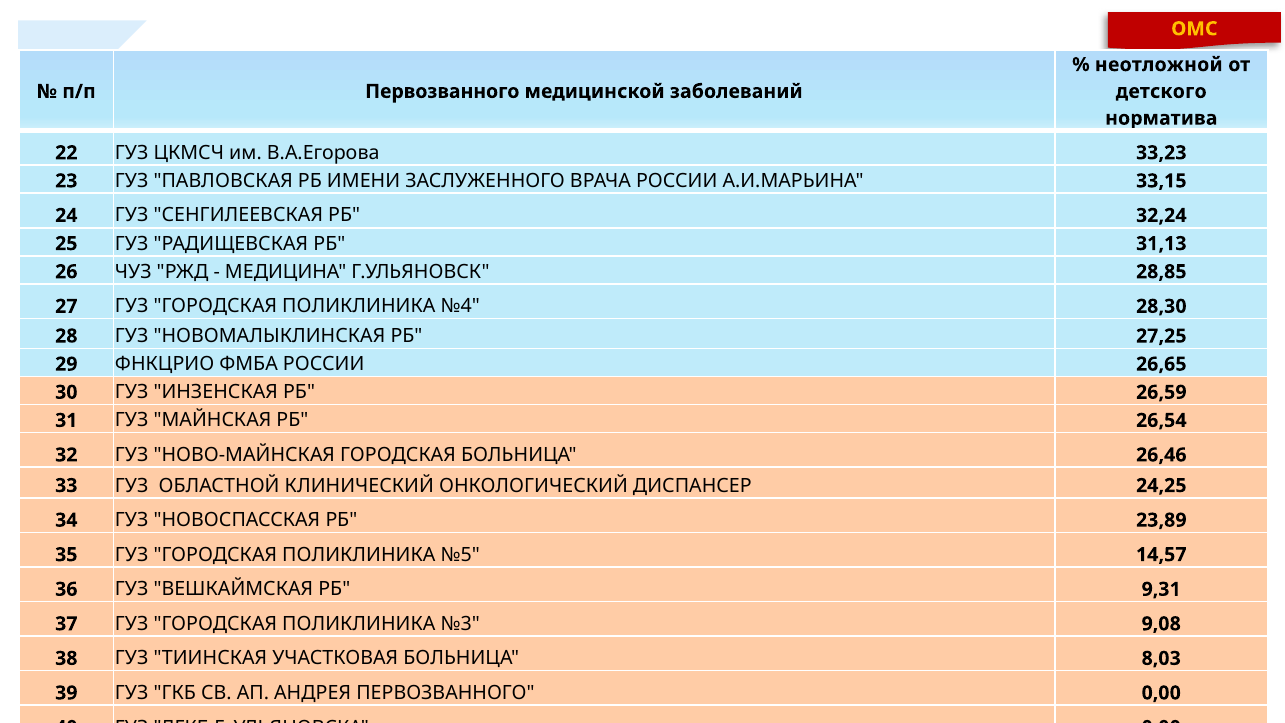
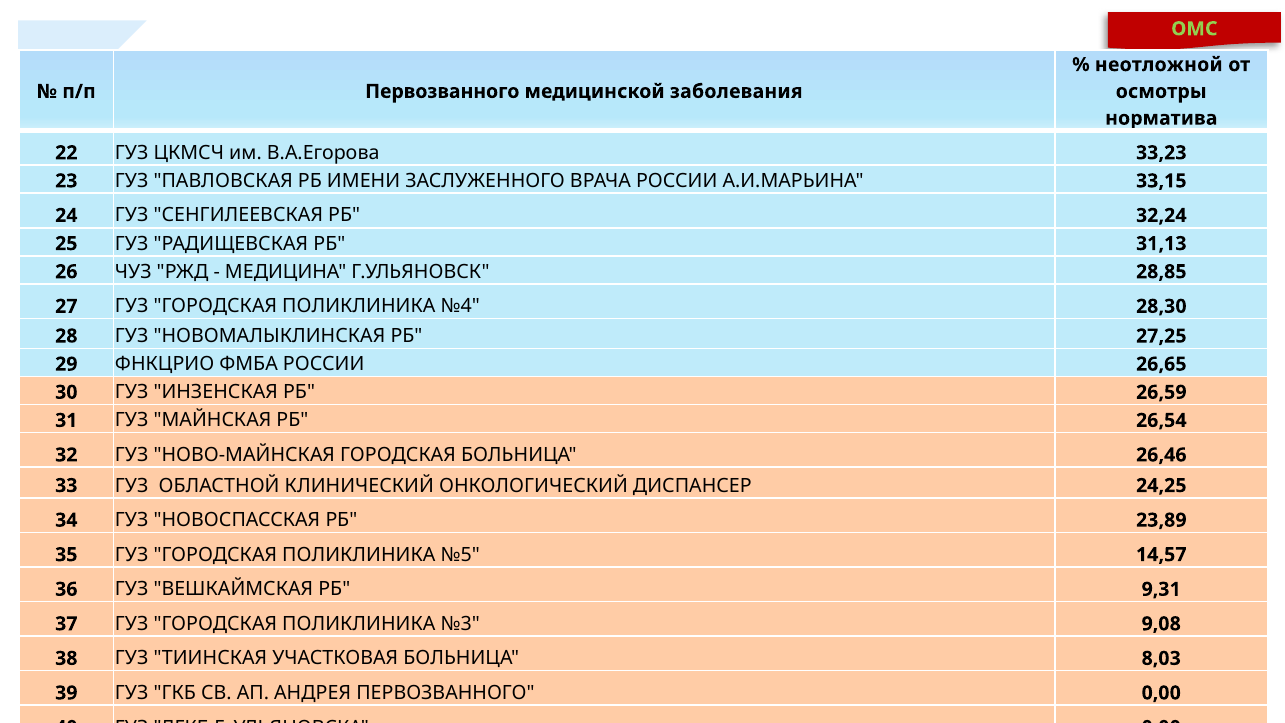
ОМС colour: yellow -> light green (1194, 29)
заболеваний: заболеваний -> заболевания (736, 91)
детского: детского -> осмотры (1161, 91)
